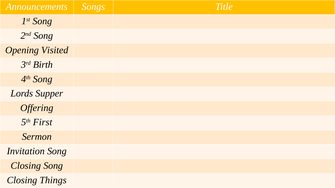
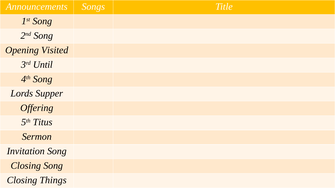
Birth: Birth -> Until (43, 65)
First: First -> Titus (43, 123)
